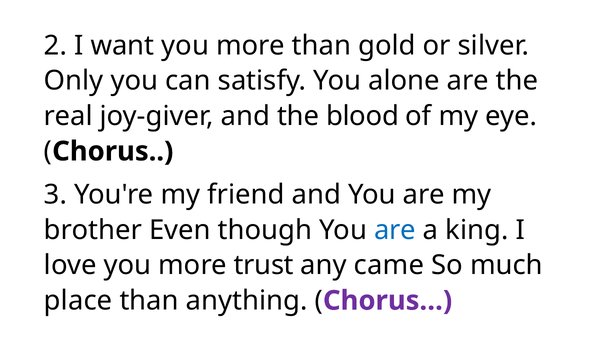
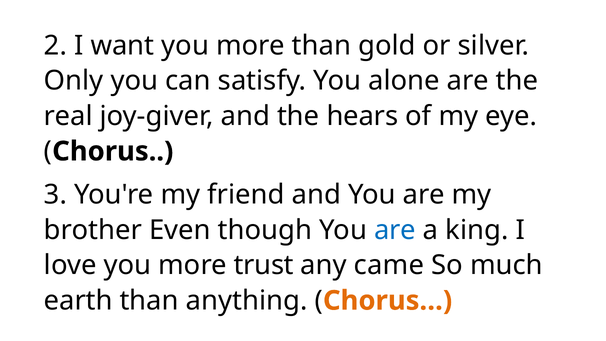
blood: blood -> hears (362, 116)
place: place -> earth (78, 301)
Chorus… colour: purple -> orange (388, 301)
